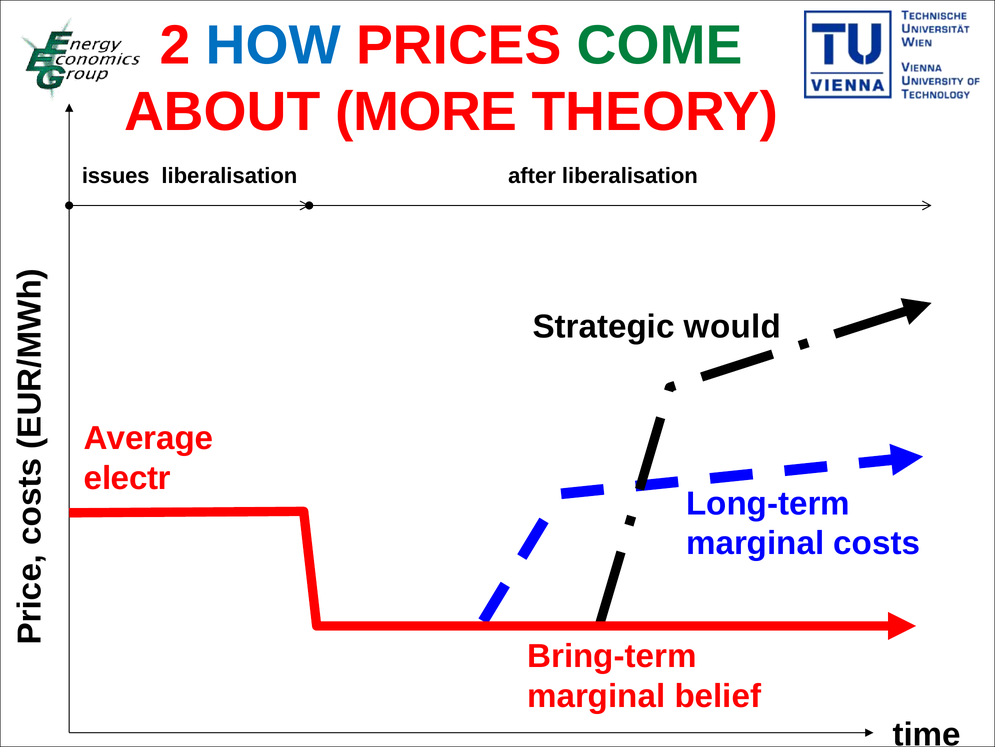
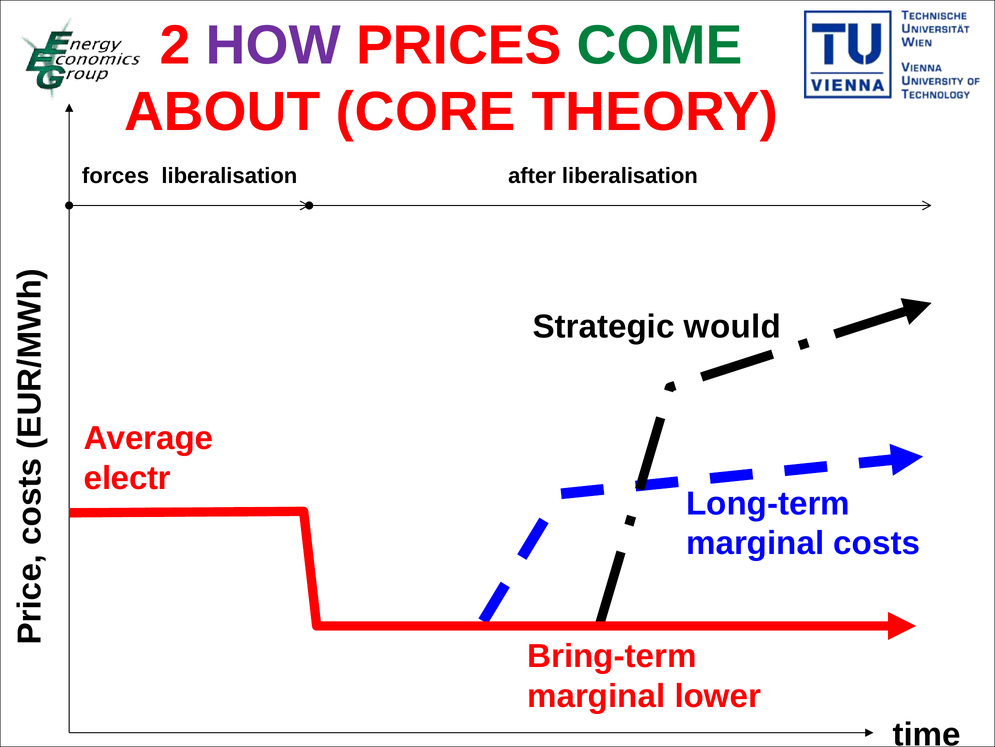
HOW colour: blue -> purple (273, 46)
MORE: MORE -> CORE (426, 112)
issues: issues -> forces (116, 176)
belief: belief -> lower (718, 695)
